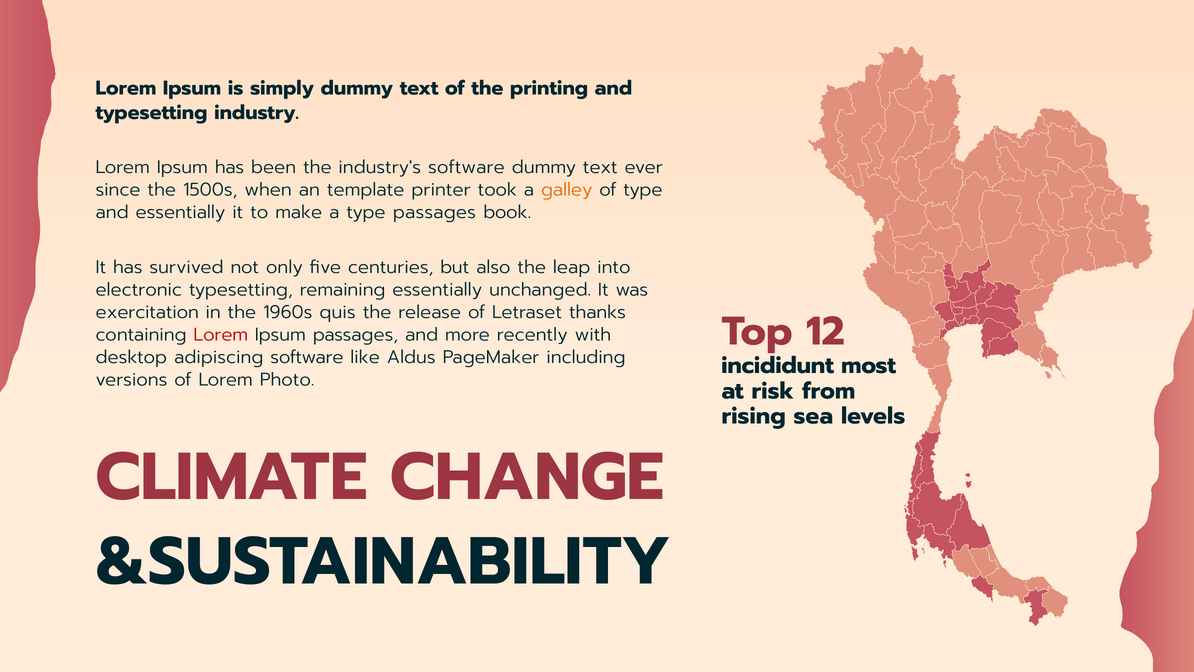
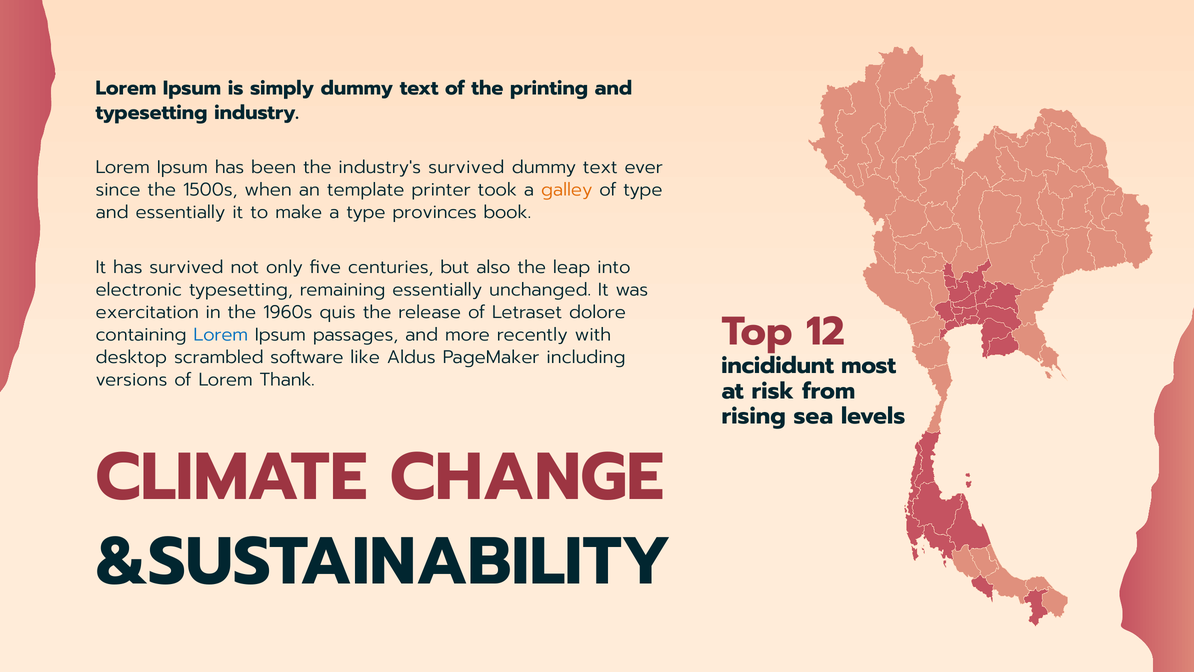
industry's software: software -> survived (466, 167)
type passages: passages -> provinces (435, 212)
thanks: thanks -> dolore (597, 312)
Lorem colour: red -> blue (221, 334)
adipiscing: adipiscing -> scrambled (219, 357)
Photo: Photo -> Thank (287, 379)
